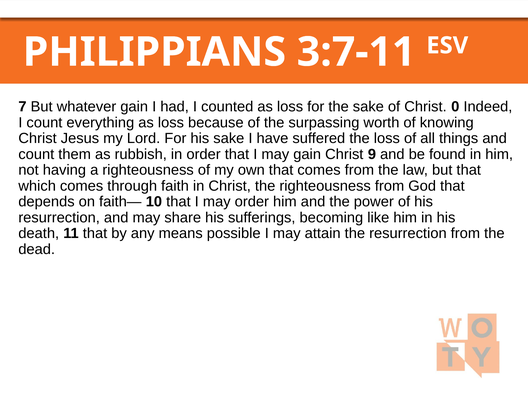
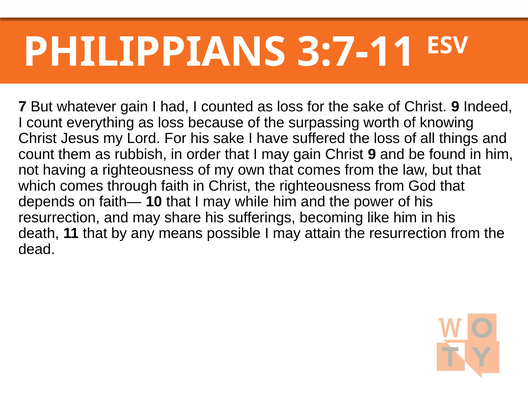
of Christ 0: 0 -> 9 (455, 107)
may order: order -> while (252, 202)
